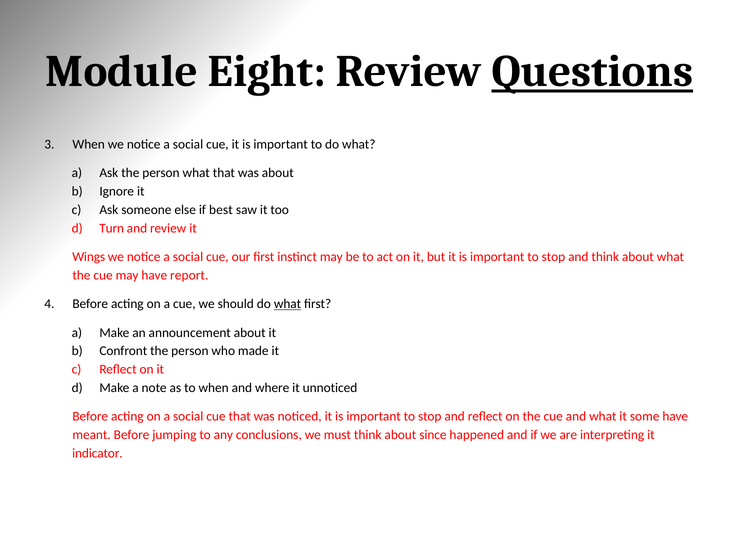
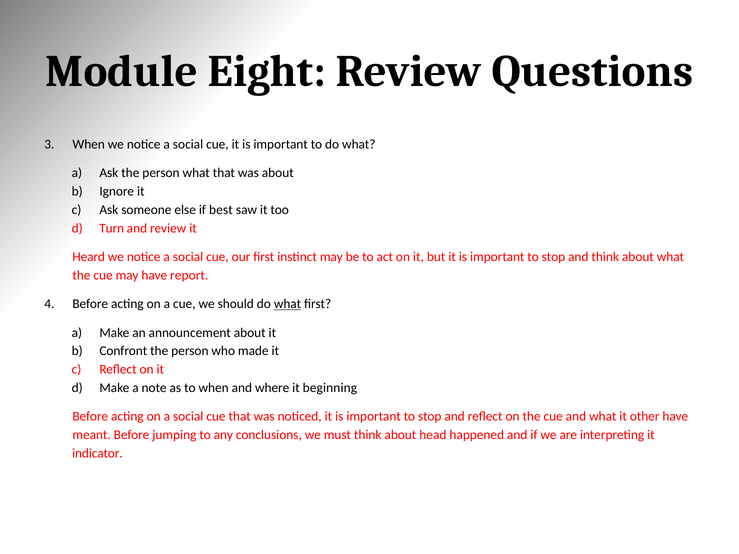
Questions underline: present -> none (592, 72)
Wings: Wings -> Heard (89, 257)
unnoticed: unnoticed -> beginning (330, 388)
some: some -> other (645, 417)
since: since -> head (433, 435)
